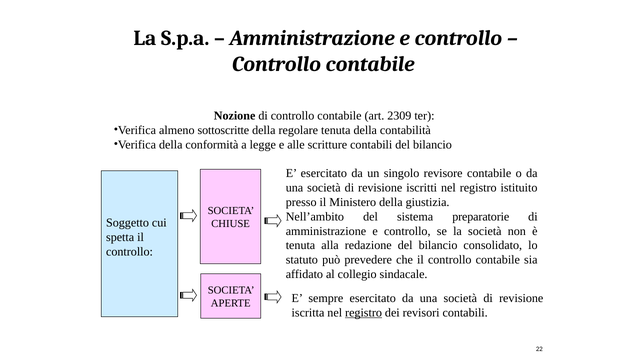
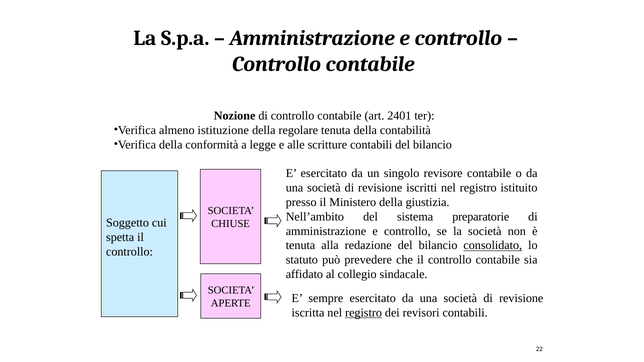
2309: 2309 -> 2401 (399, 116)
sottoscritte: sottoscritte -> istituzione (223, 130)
consolidato underline: none -> present (493, 246)
